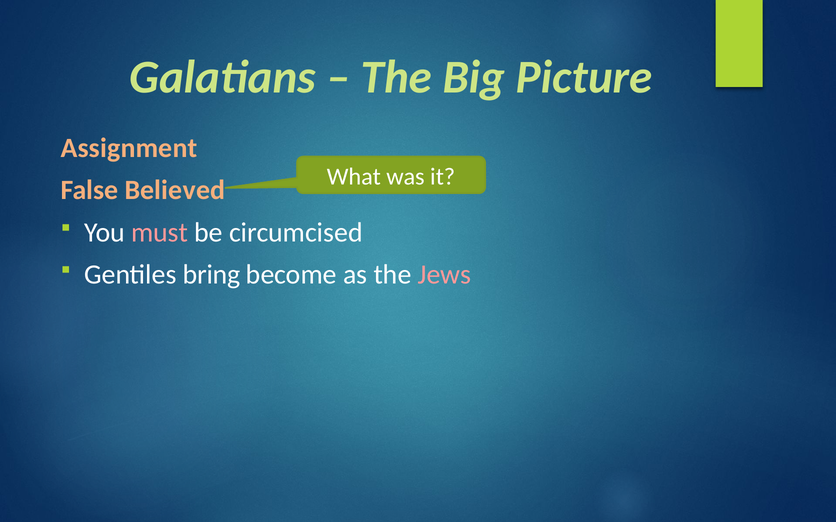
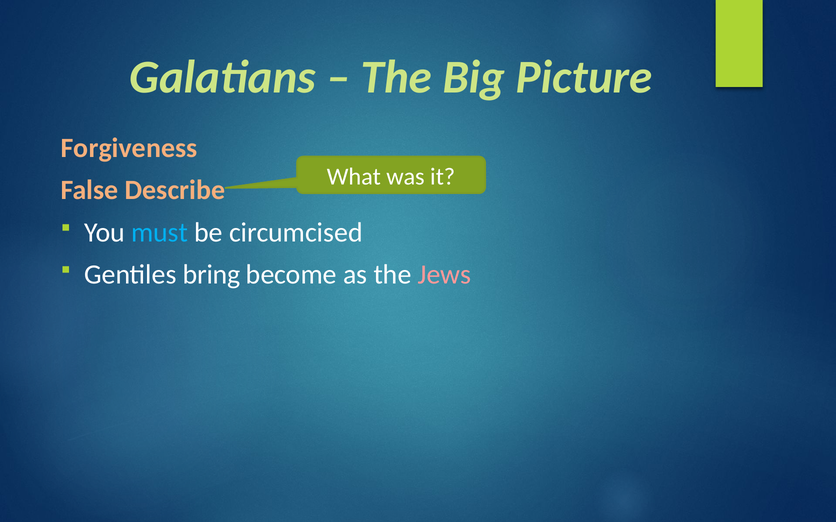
Assignment: Assignment -> Forgiveness (129, 148)
Believed: Believed -> Describe (175, 190)
must colour: pink -> light blue (160, 233)
